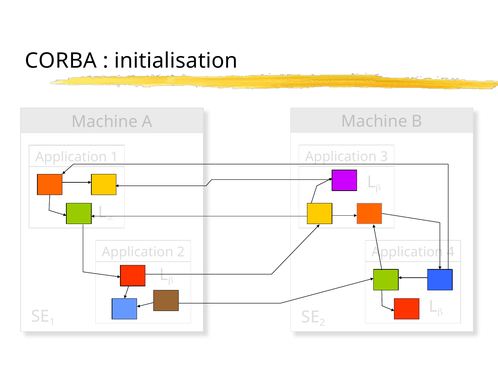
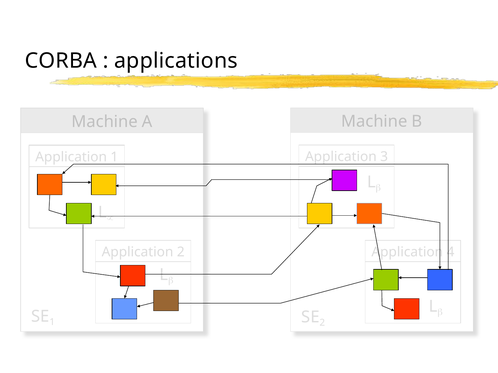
initialisation: initialisation -> applications (176, 61)
